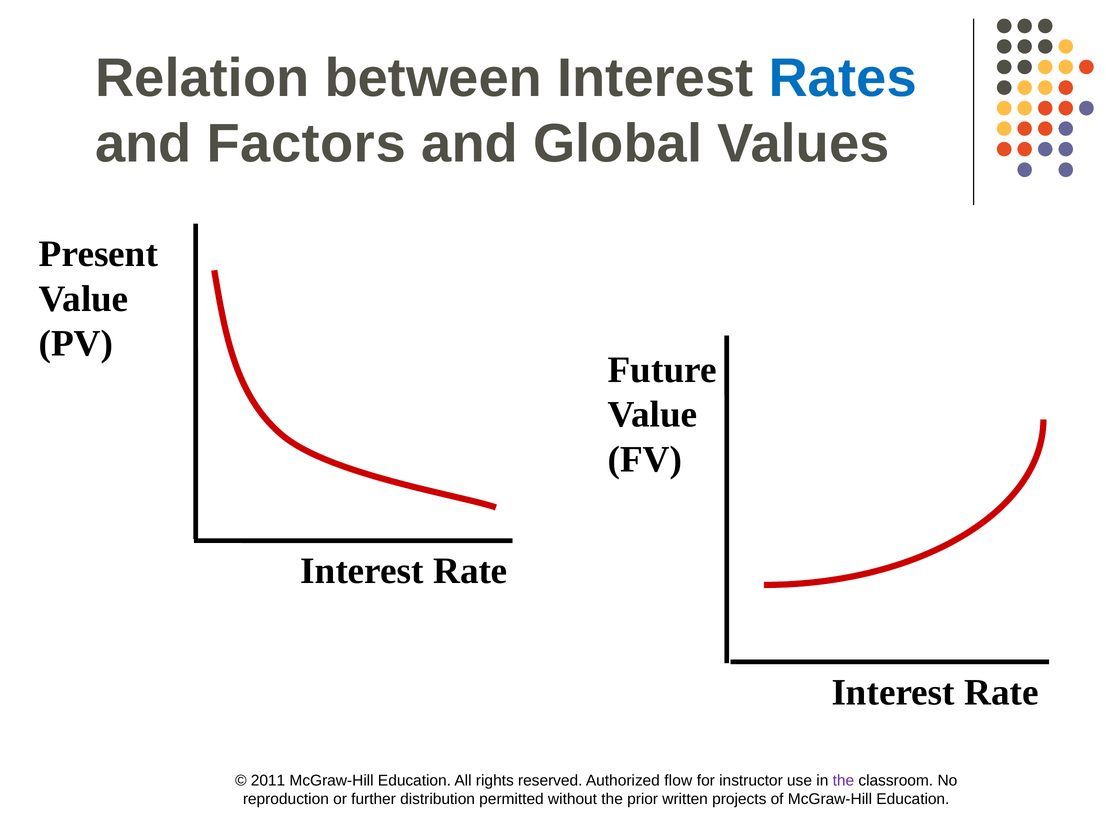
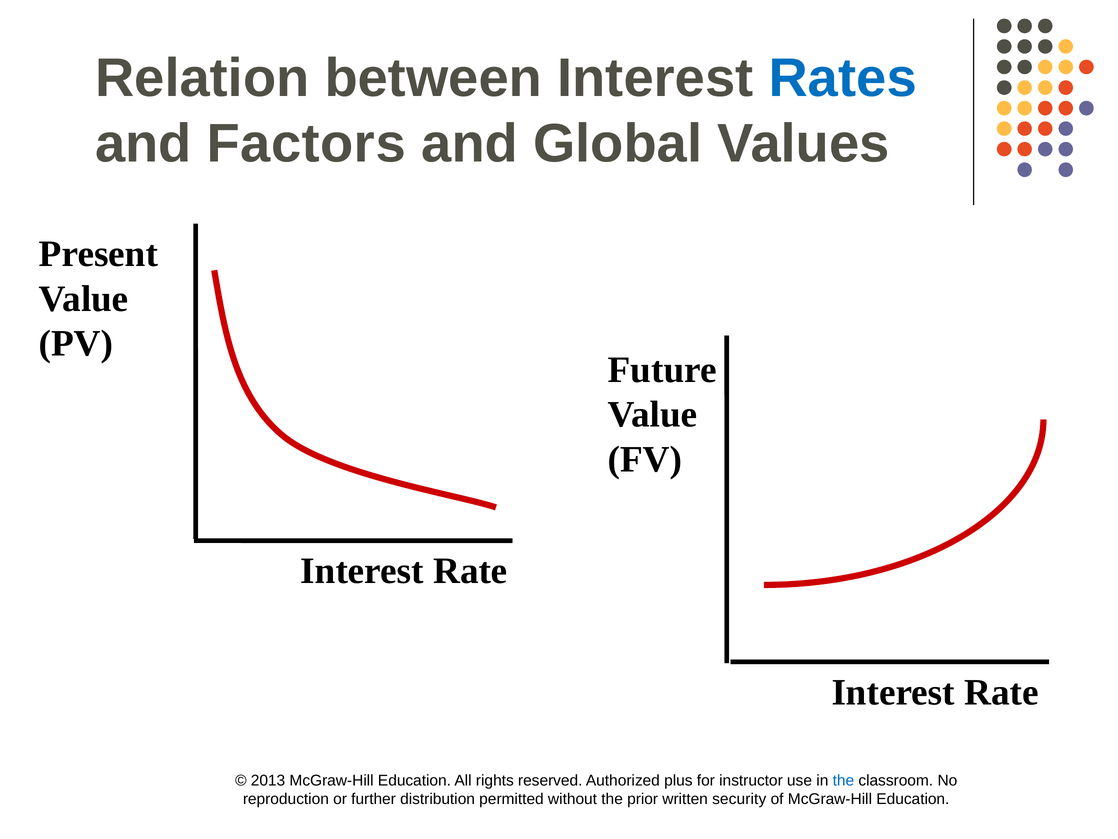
2011: 2011 -> 2013 (268, 780)
flow: flow -> plus (678, 780)
the colour: purple -> blue (843, 780)
projects: projects -> security (739, 799)
